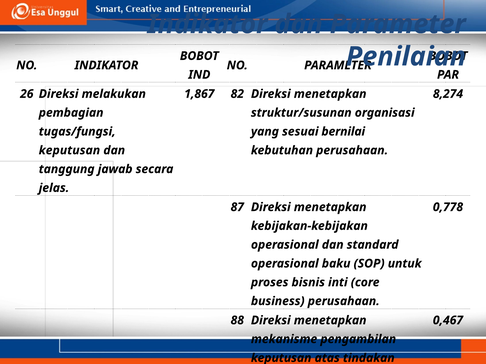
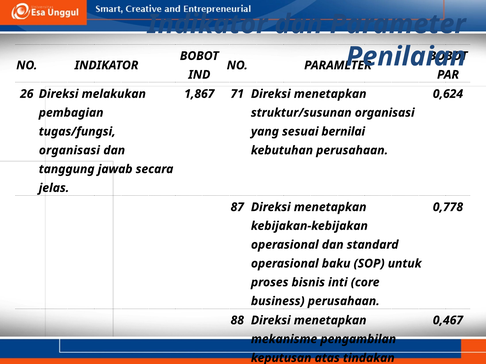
82: 82 -> 71 (237, 94)
8,274: 8,274 -> 0,624 (448, 94)
keputusan: keputusan -> organisasi (69, 151)
